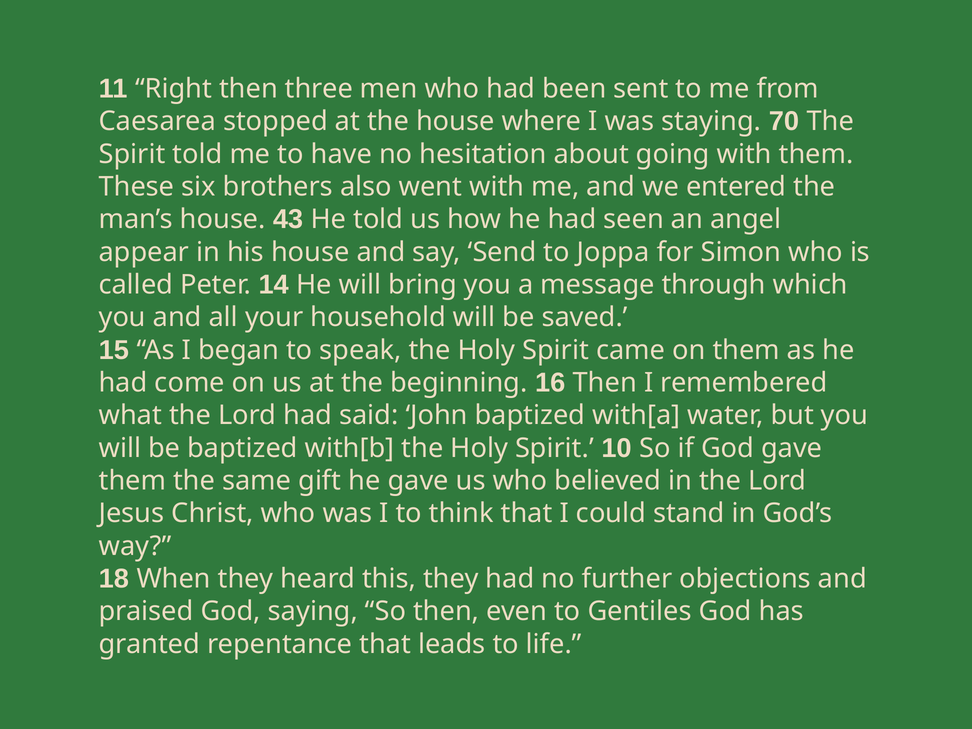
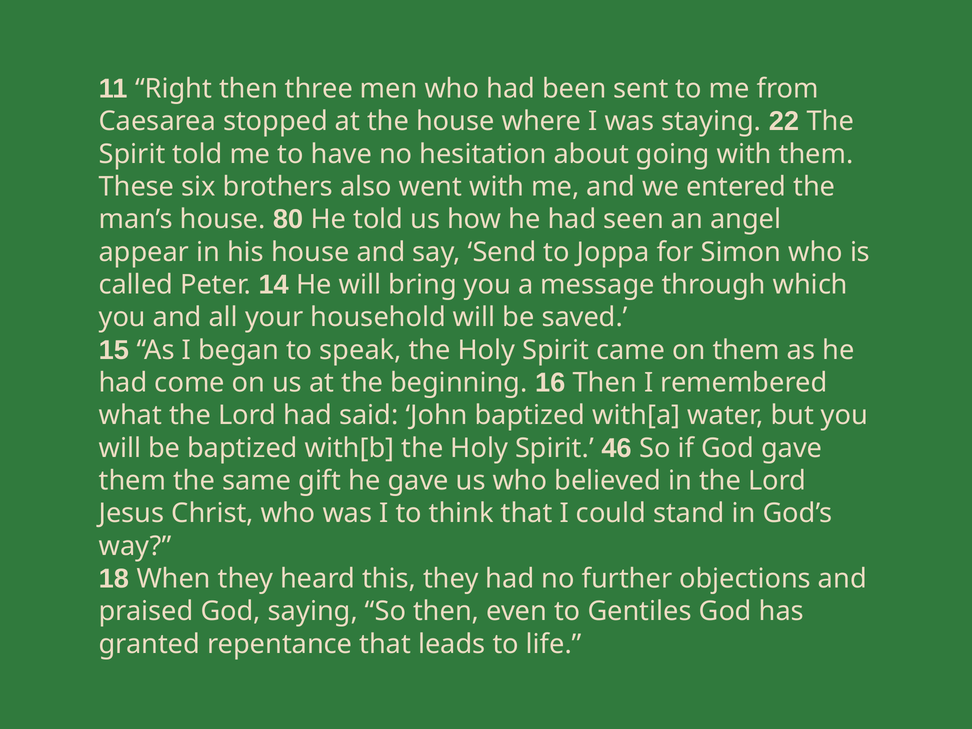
70: 70 -> 22 (784, 121)
43: 43 -> 80 (288, 219)
10: 10 -> 46 (617, 448)
